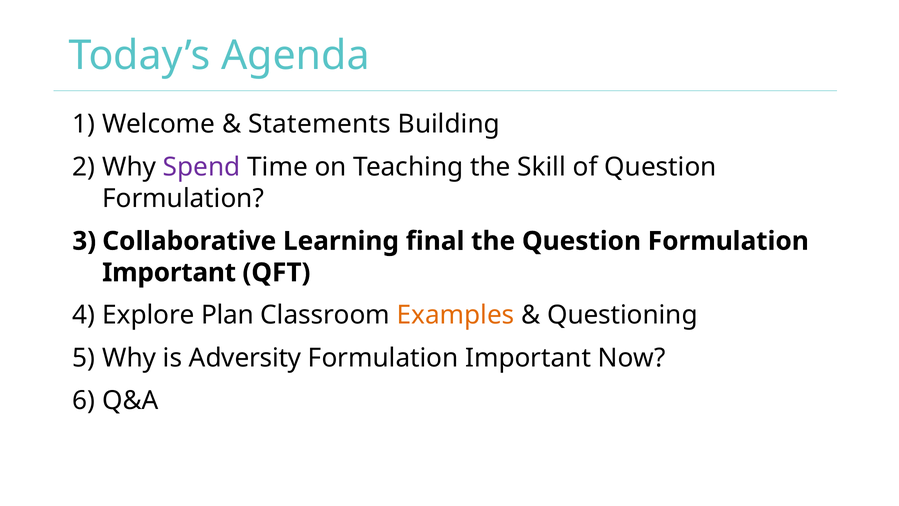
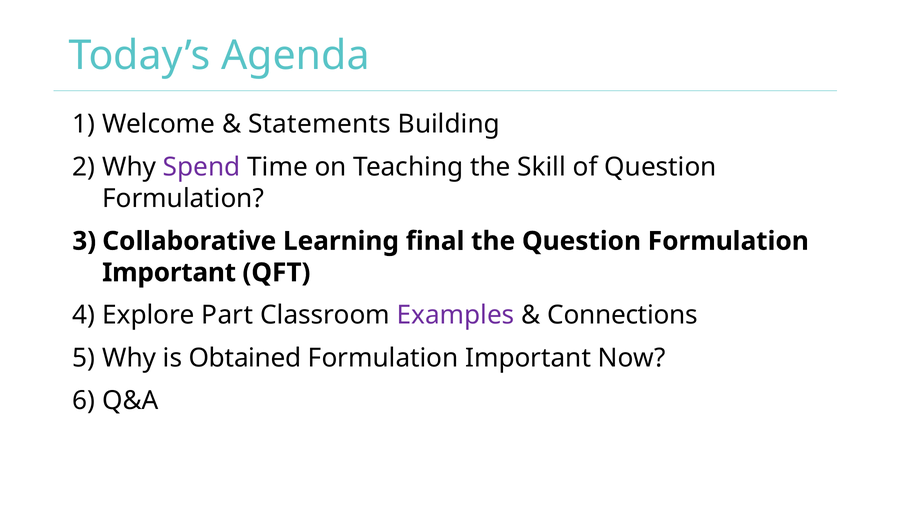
Plan: Plan -> Part (227, 315)
Examples colour: orange -> purple (456, 315)
Questioning: Questioning -> Connections (623, 315)
Adversity: Adversity -> Obtained (245, 358)
